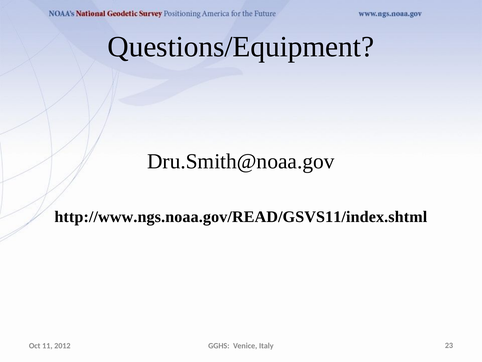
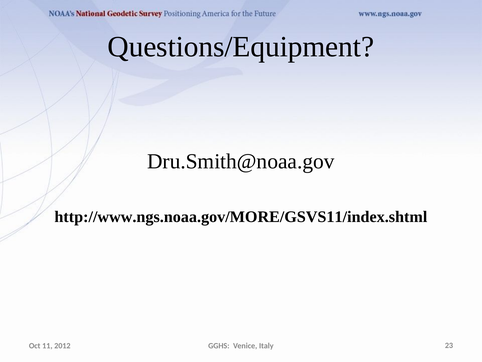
http://www.ngs.noaa.gov/READ/GSVS11/index.shtml: http://www.ngs.noaa.gov/READ/GSVS11/index.shtml -> http://www.ngs.noaa.gov/MORE/GSVS11/index.shtml (241, 216)
